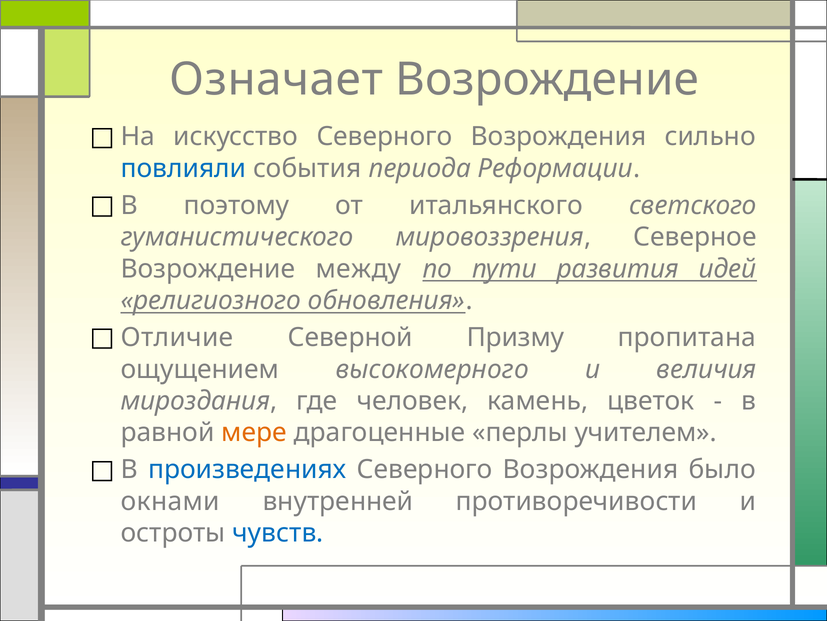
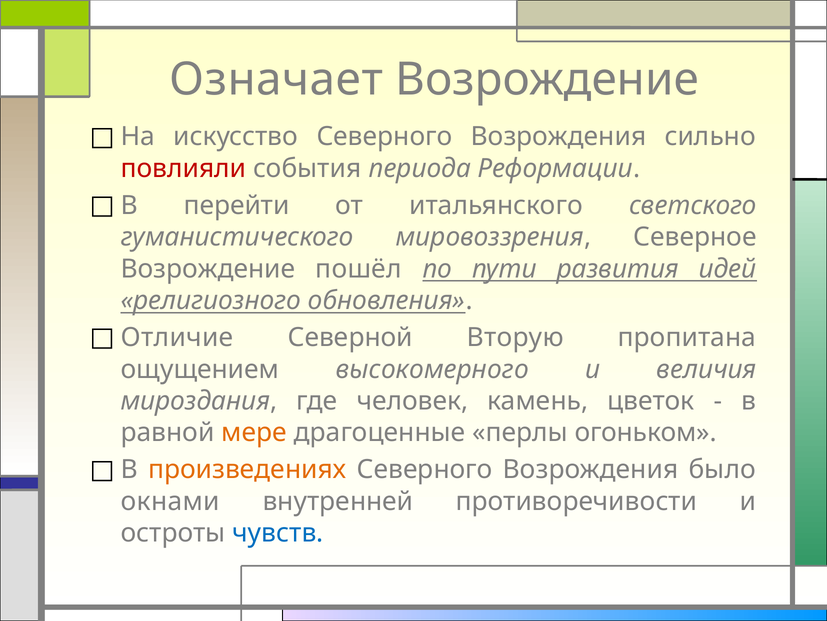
повлияли colour: blue -> red (183, 168)
поэтому: поэтому -> перейти (237, 205)
между: между -> пошёл (359, 269)
Призму: Призму -> Вторую (515, 337)
учителем: учителем -> огоньком (646, 432)
произведениях colour: blue -> orange (247, 469)
